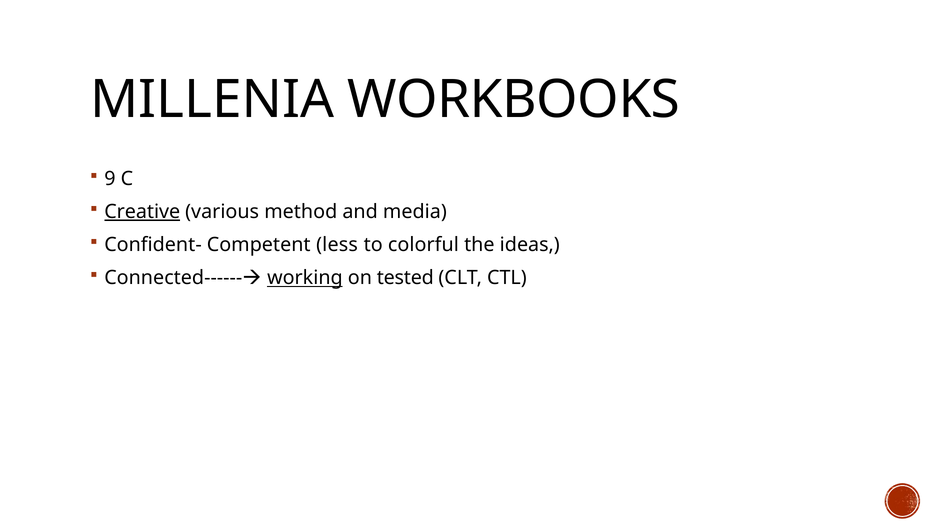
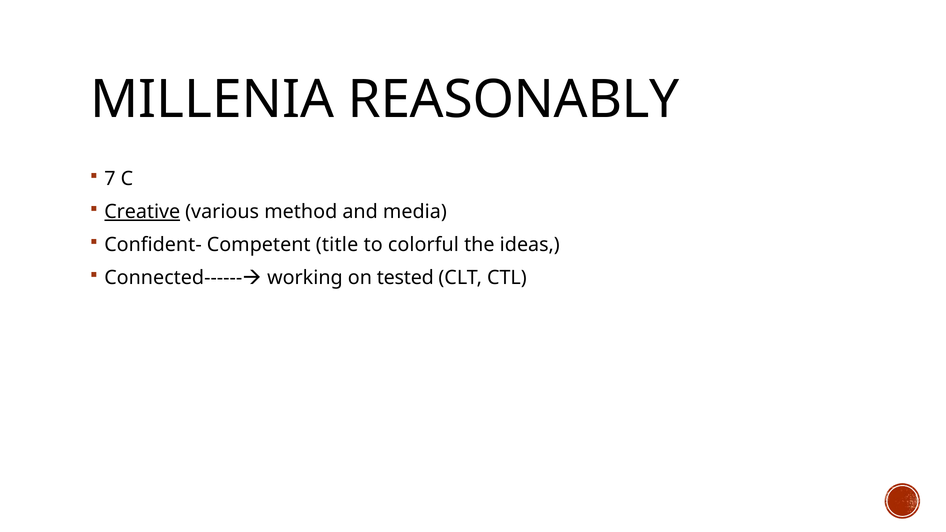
WORKBOOKS: WORKBOOKS -> REASONABLY (514, 100)
9: 9 -> 7 (110, 179)
less: less -> title (337, 245)
working underline: present -> none (305, 278)
